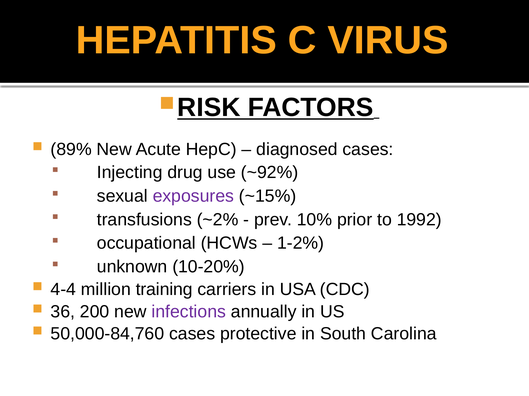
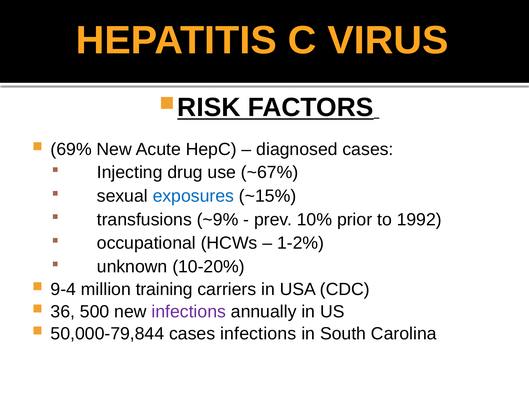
89%: 89% -> 69% (71, 150)
~92%: ~92% -> ~67% (270, 173)
exposures colour: purple -> blue (193, 196)
~2%: ~2% -> ~9% (218, 220)
4-4: 4-4 -> 9-4 (63, 290)
200: 200 -> 500 (95, 312)
50,000-84,760: 50,000-84,760 -> 50,000-79,844 (107, 334)
cases protective: protective -> infections (258, 334)
